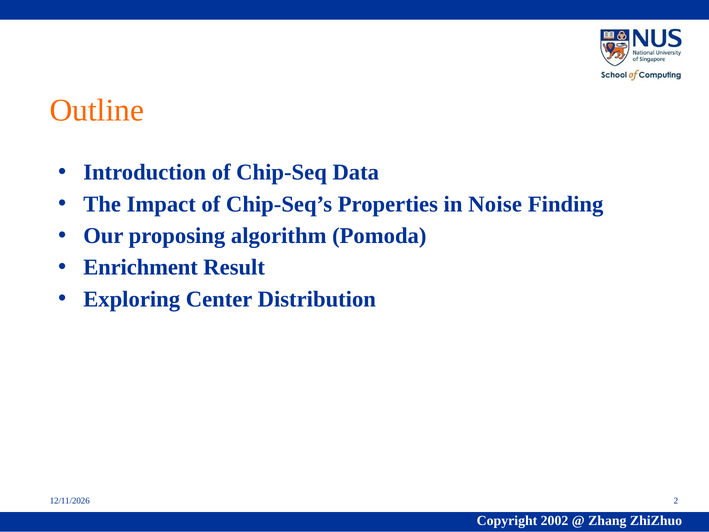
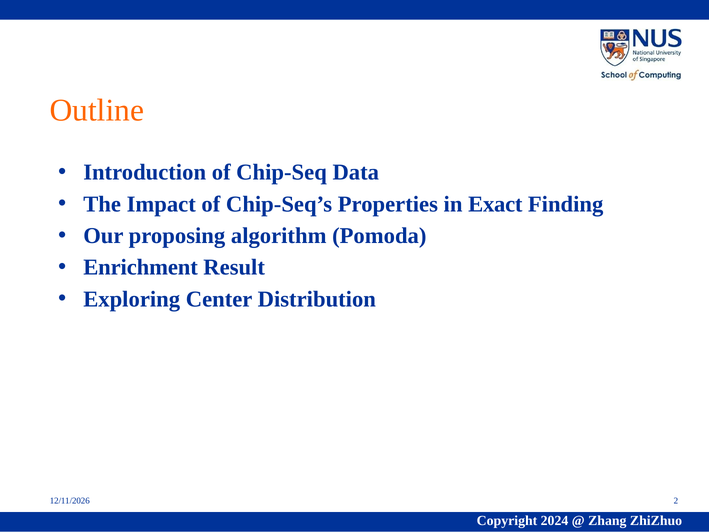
Noise: Noise -> Exact (495, 204)
2002: 2002 -> 2024 (555, 521)
